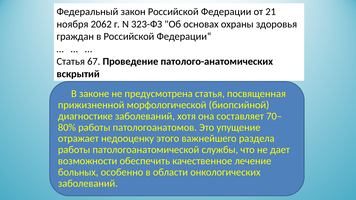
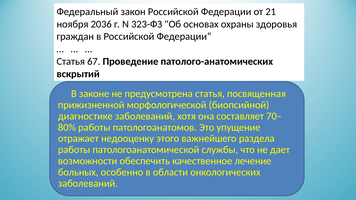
2062: 2062 -> 2036 (101, 24)
